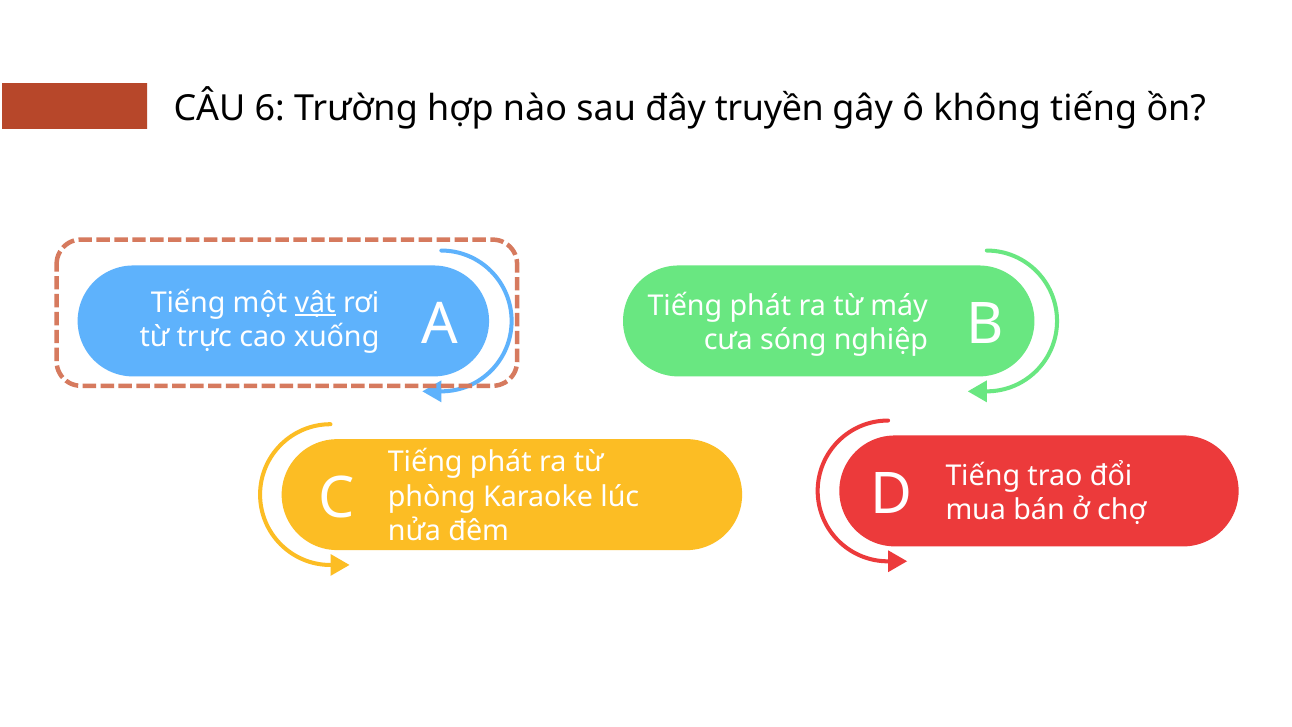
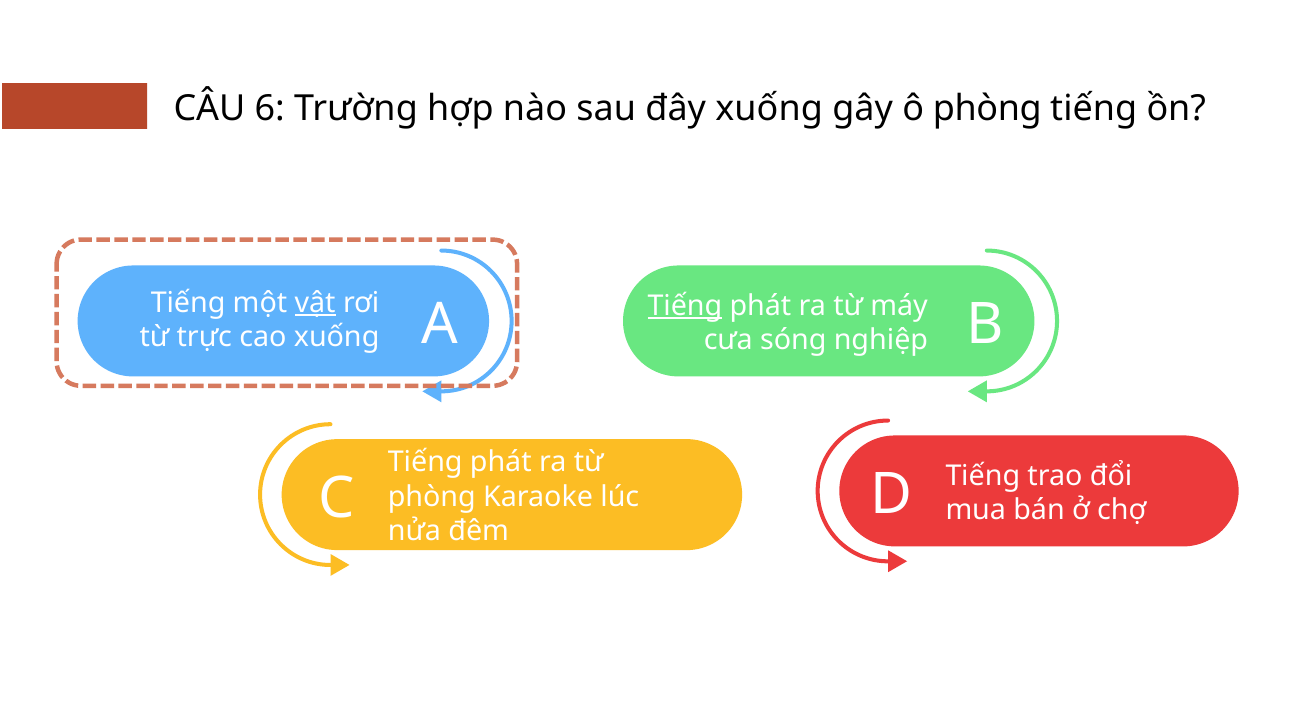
đây truyền: truyền -> xuống (769, 108)
ô không: không -> phòng (987, 108)
Tiếng underline: none -> present (685, 306)
